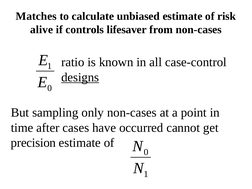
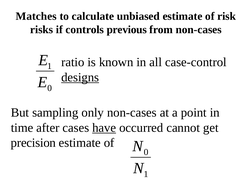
alive: alive -> risks (42, 30)
lifesaver: lifesaver -> previous (127, 30)
have underline: none -> present (104, 128)
